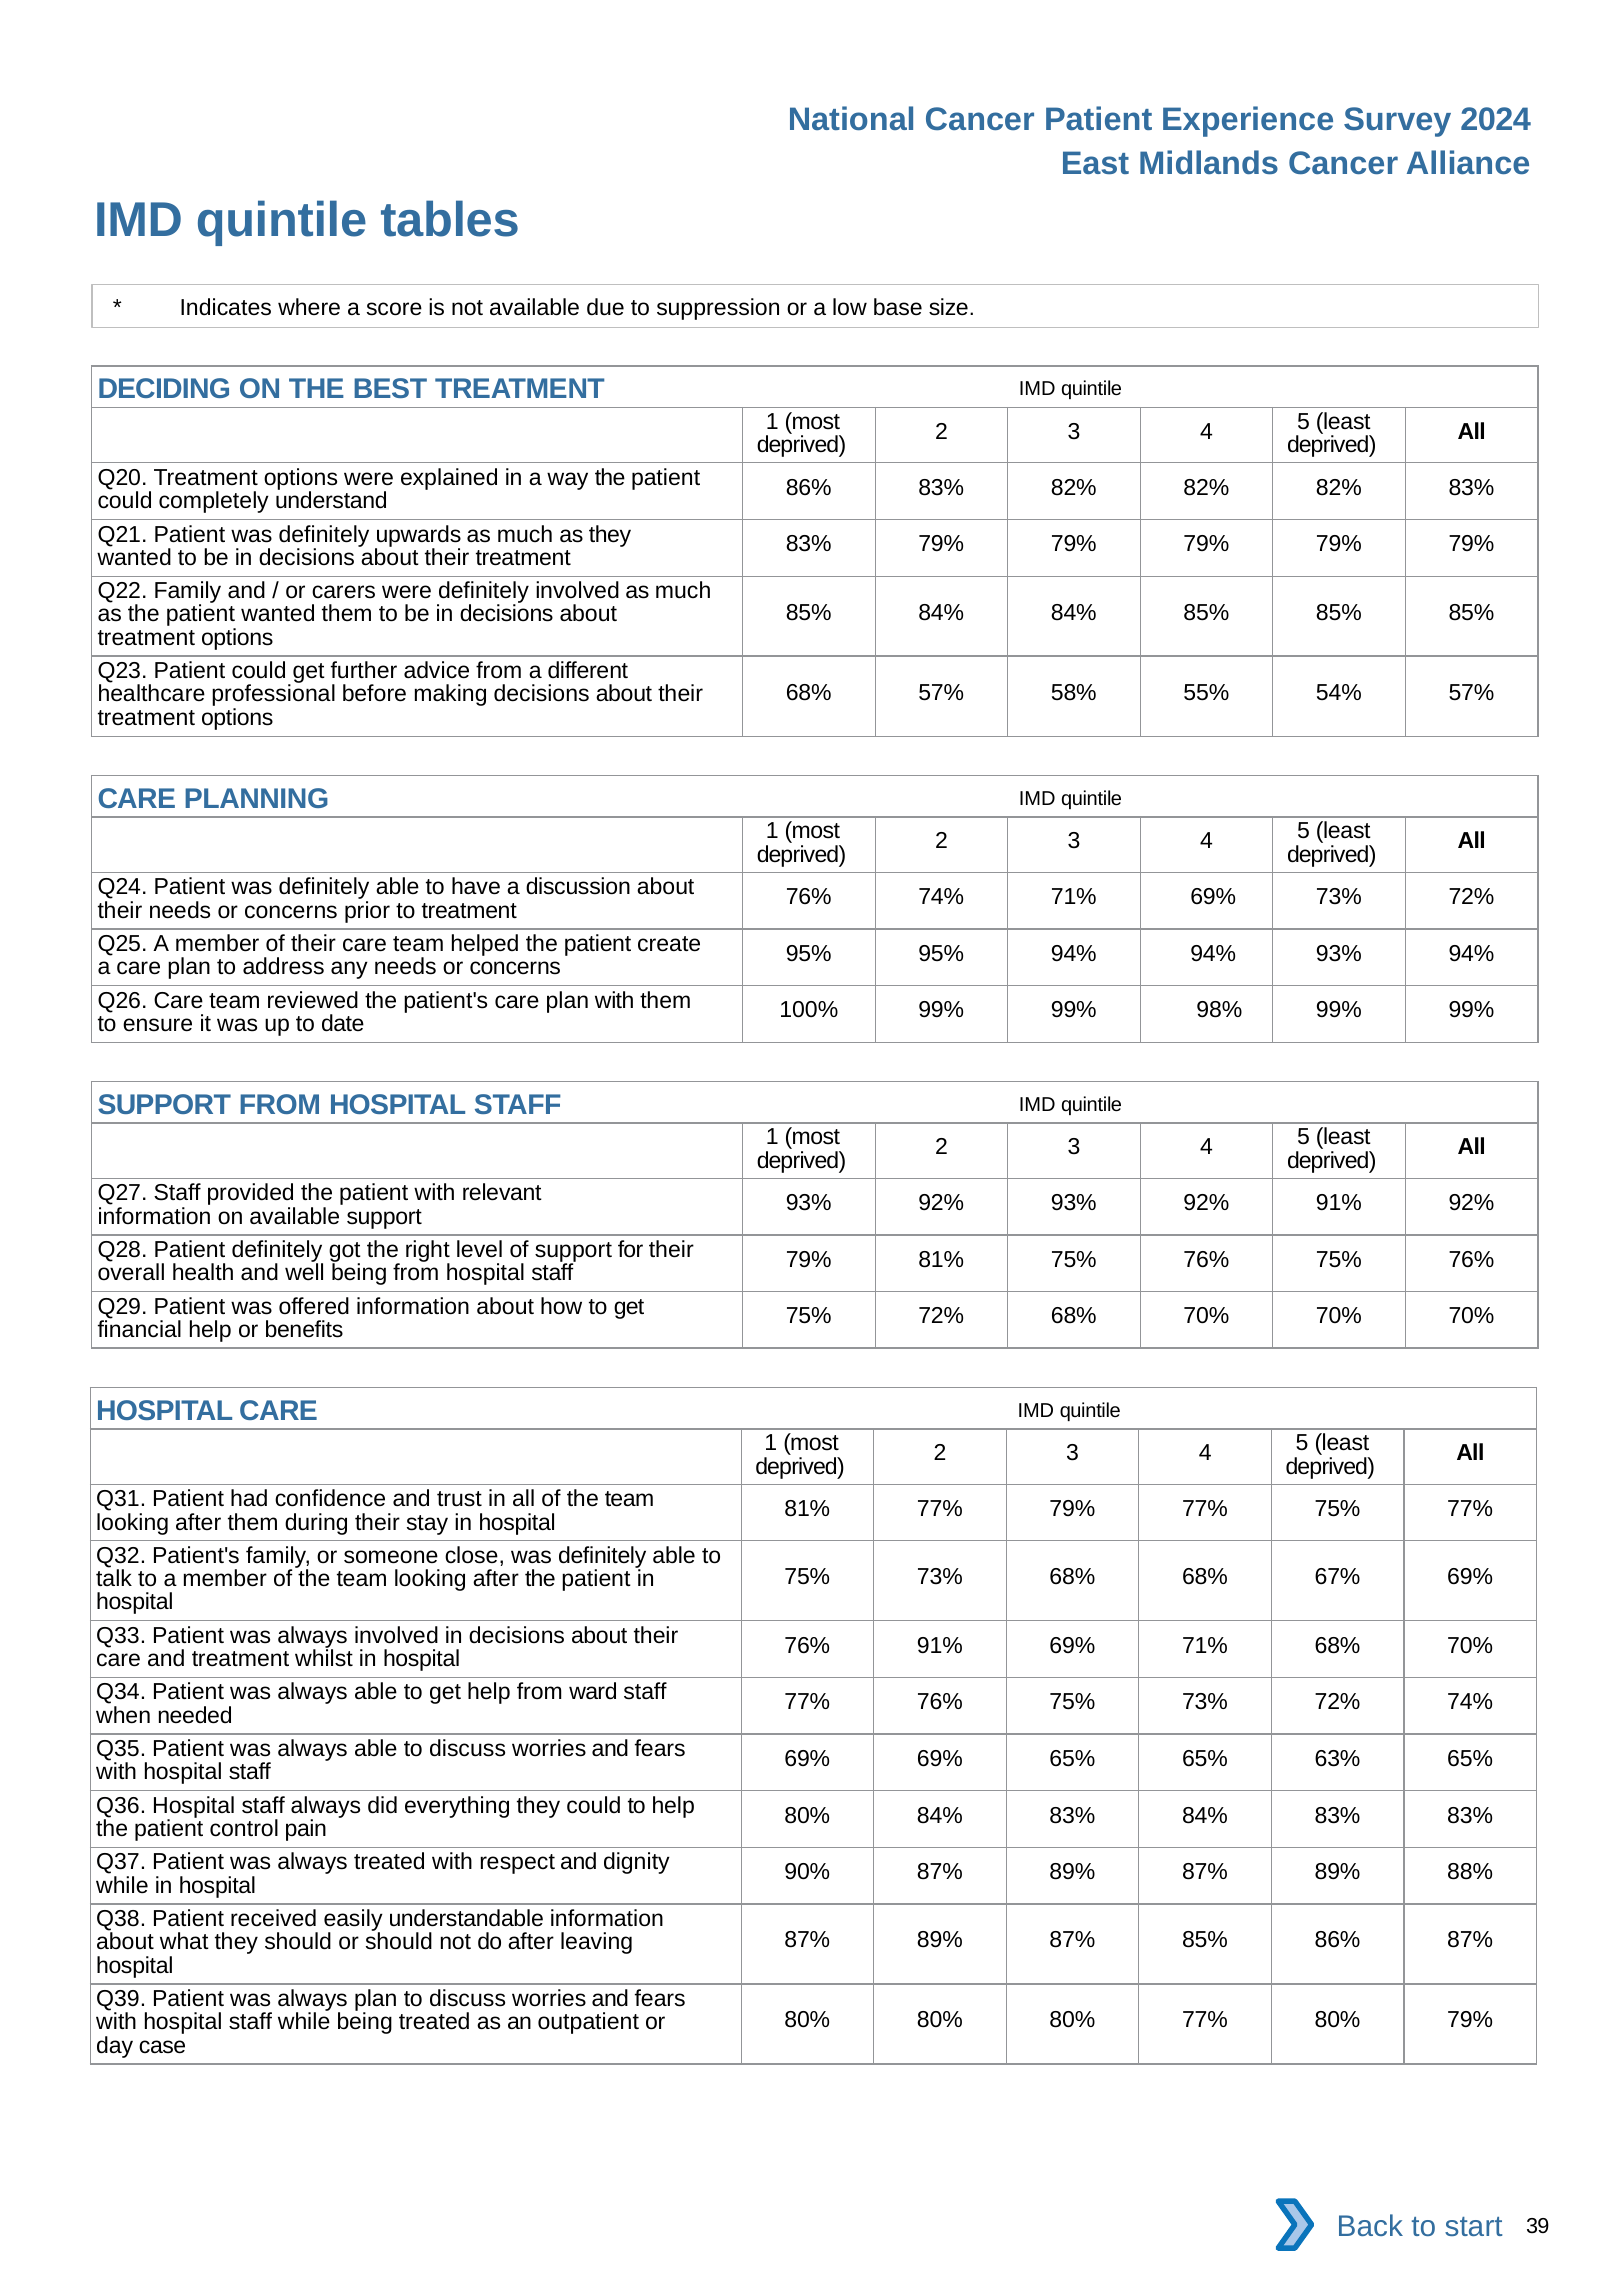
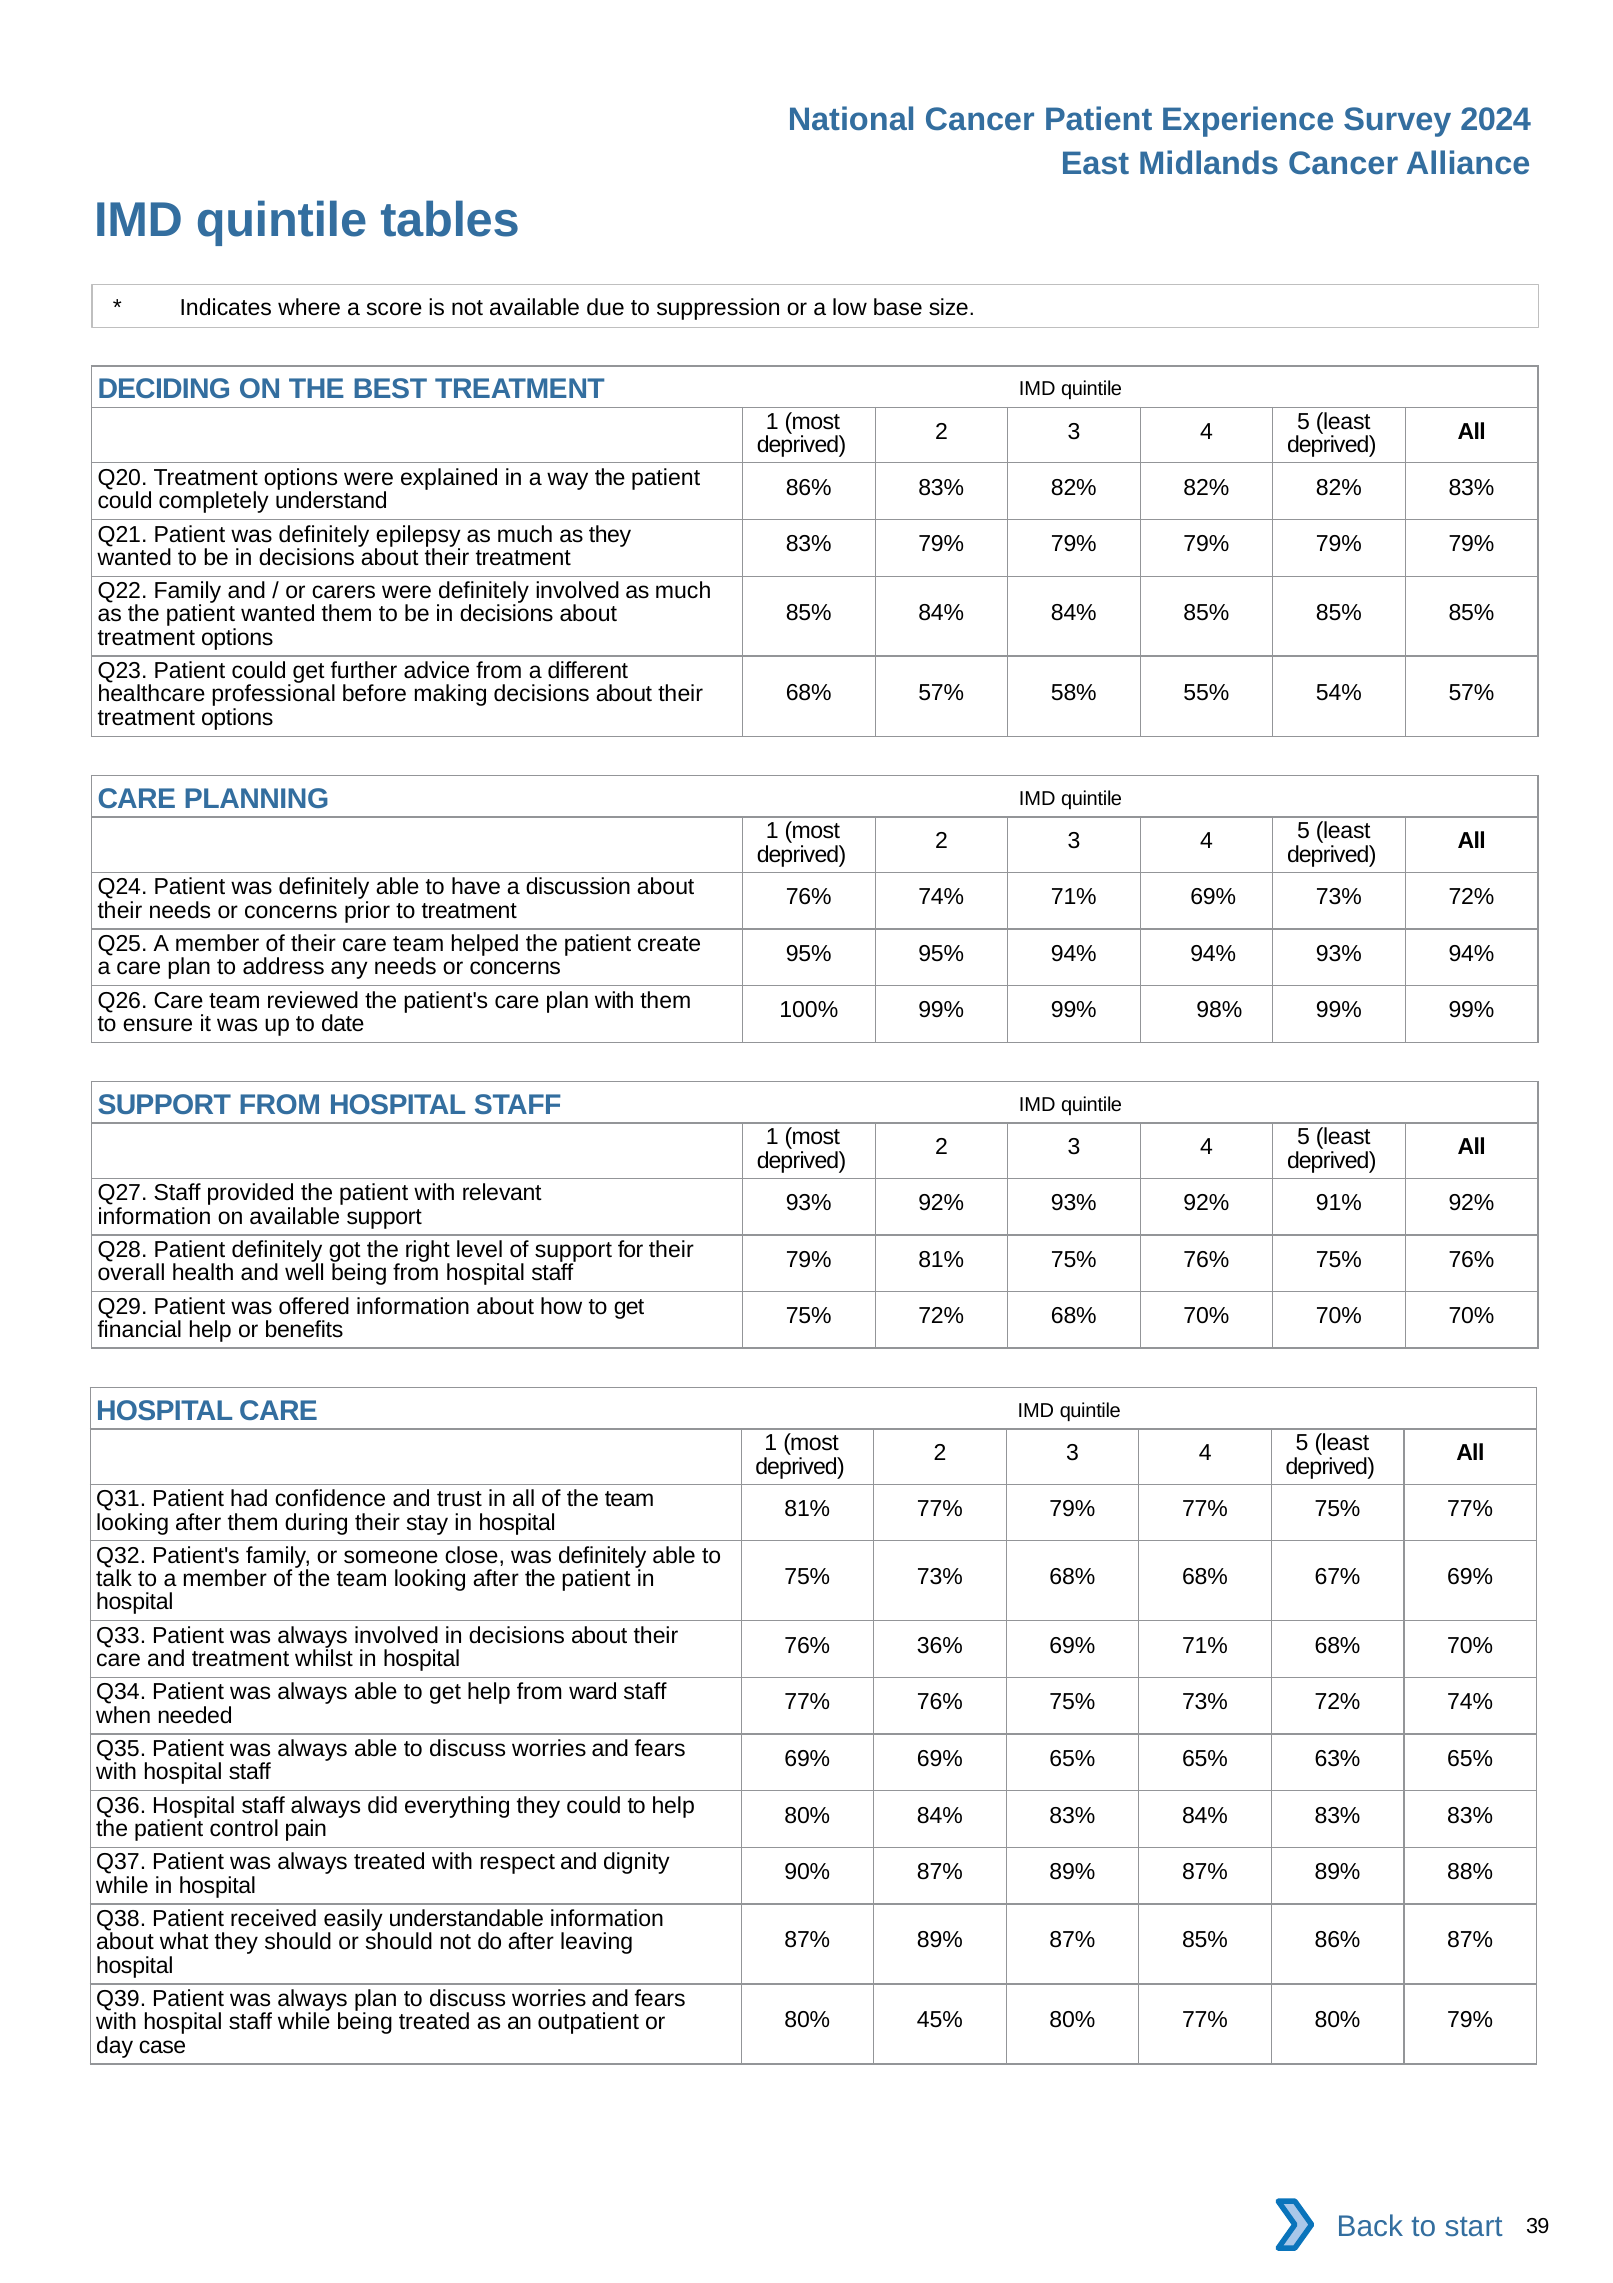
upwards: upwards -> epilepsy (418, 534)
76% 91%: 91% -> 36% (940, 1645)
80%: 80% -> 45% (940, 2020)
